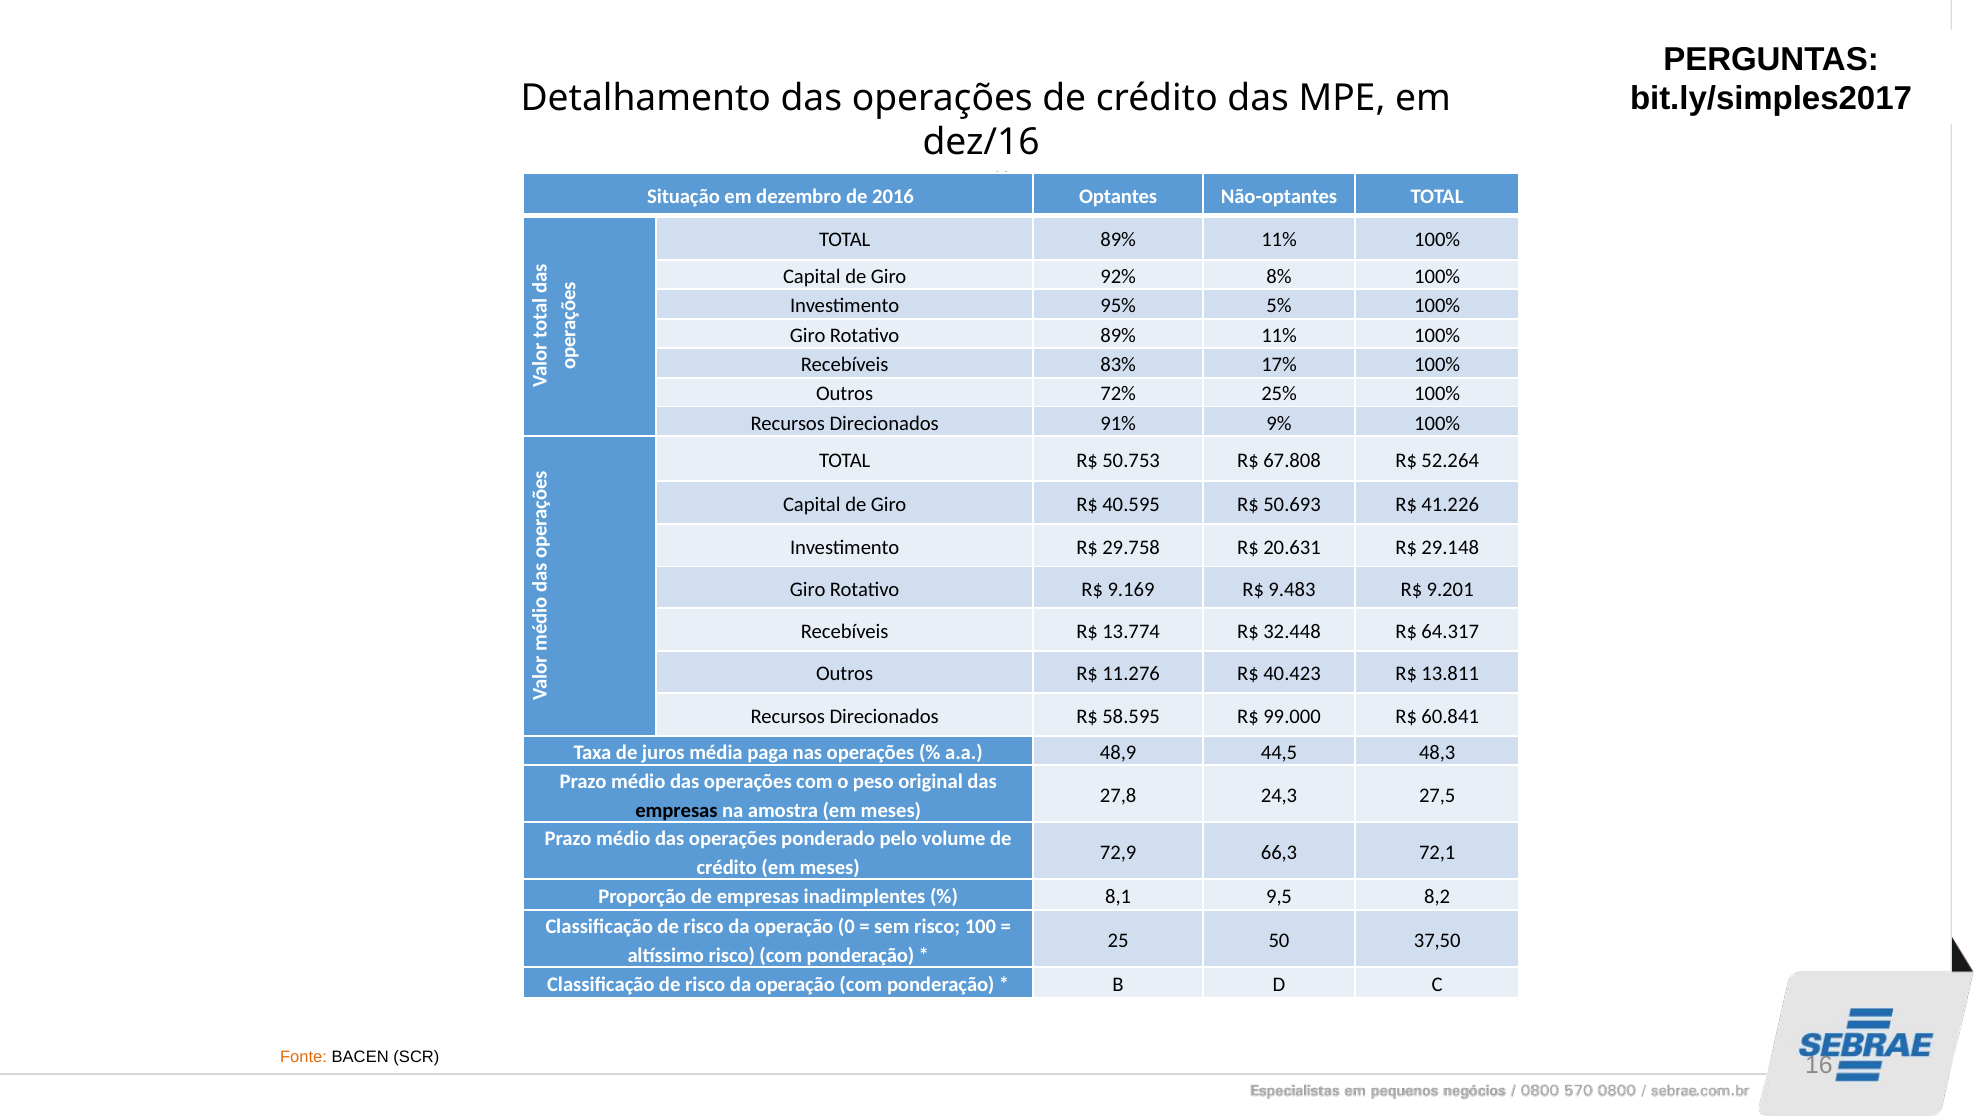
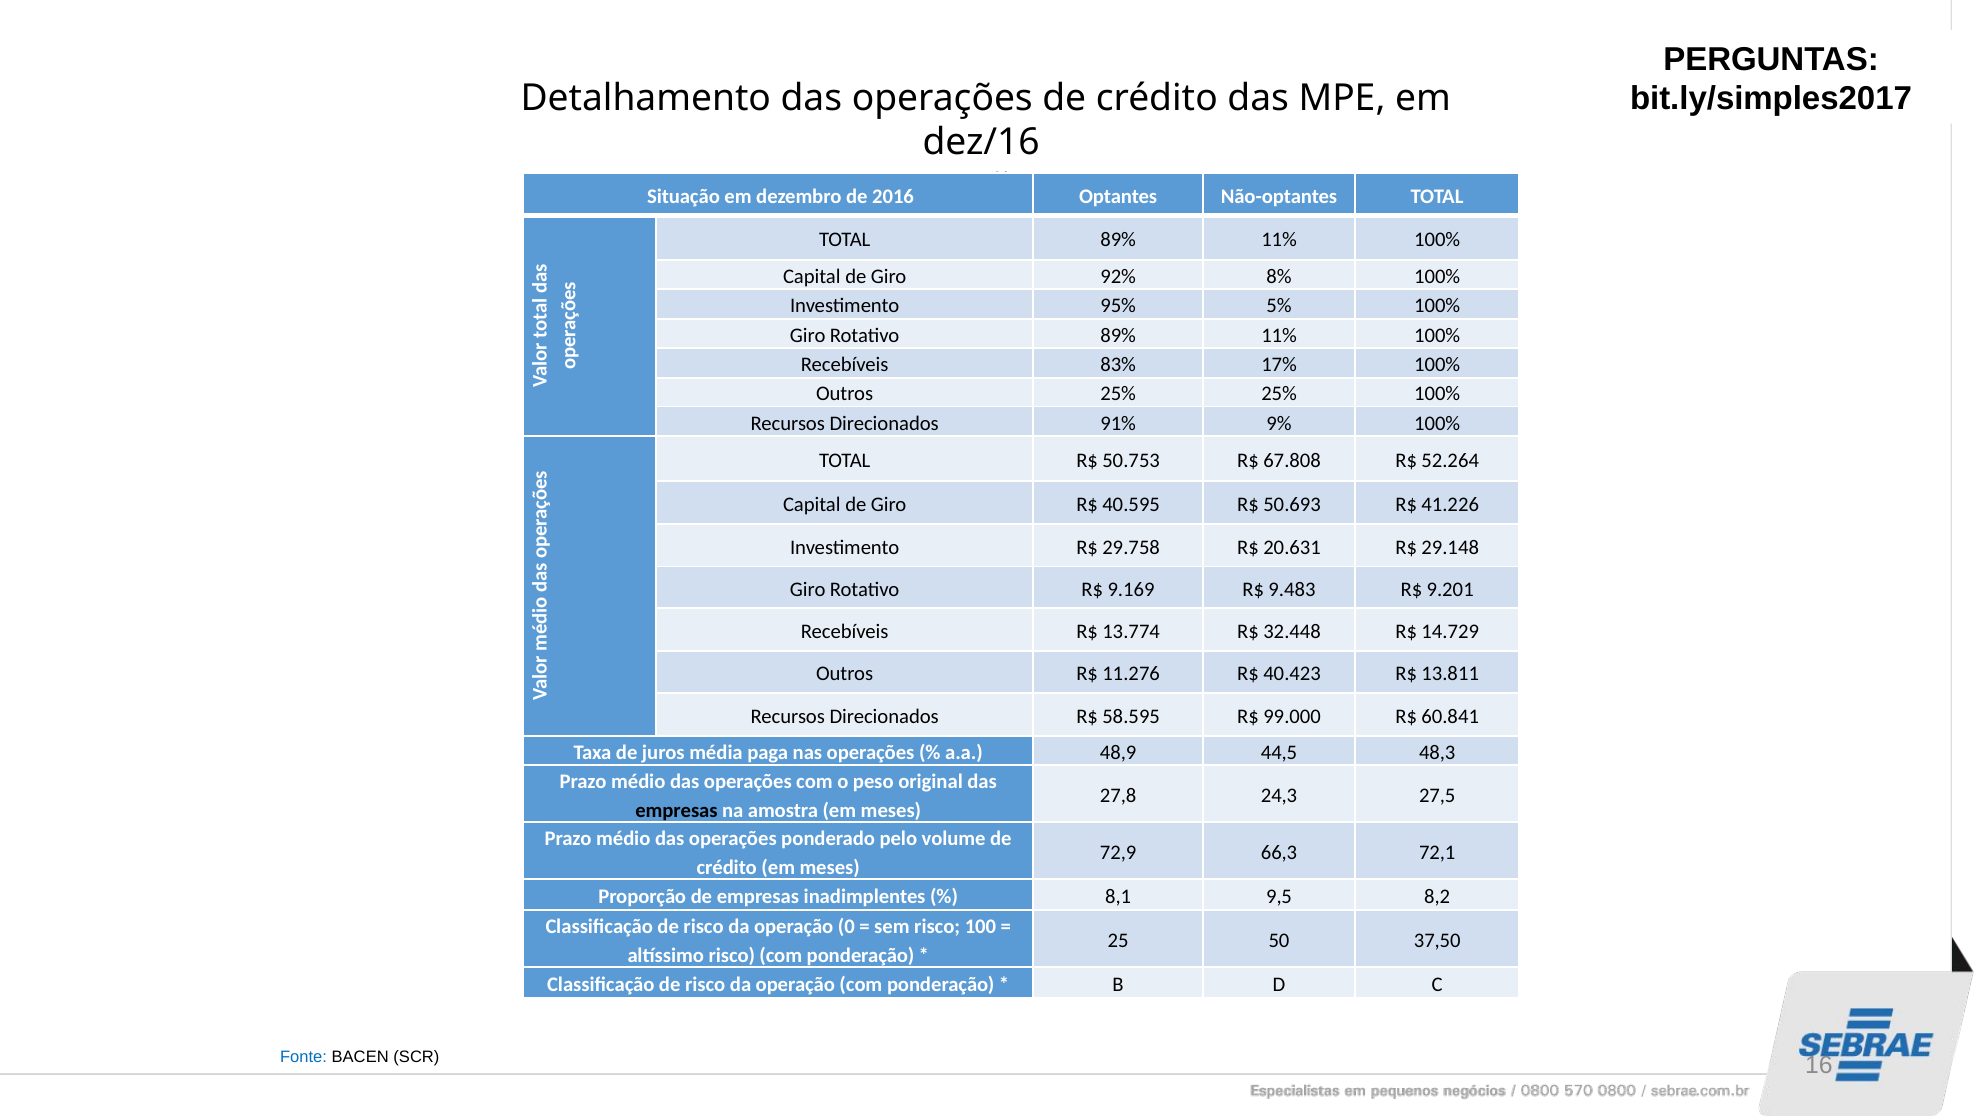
Outros 72%: 72% -> 25% (1118, 394)
64.317: 64.317 -> 14.729 (1450, 631)
Fonte colour: orange -> blue (304, 1057)
